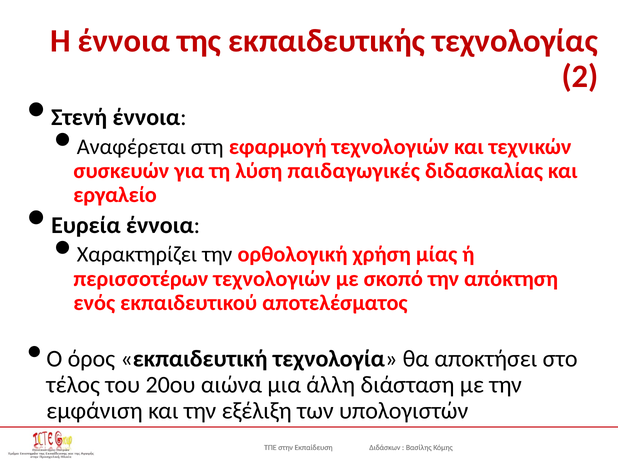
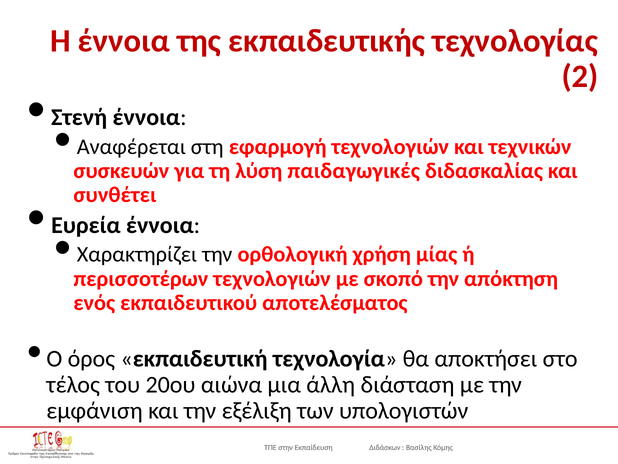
εργαλείο: εργαλείο -> συνθέτει (115, 195)
